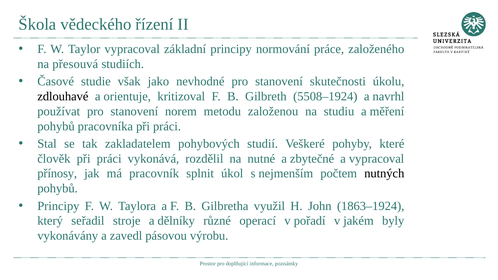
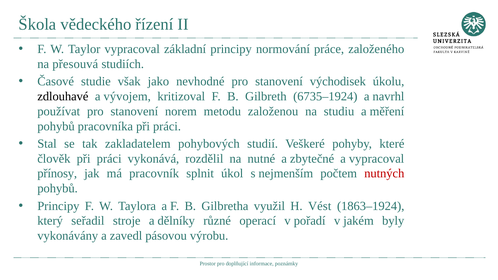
skutečnosti: skutečnosti -> východisek (338, 81)
orientuje: orientuje -> vývojem (127, 96)
5508–1924: 5508–1924 -> 6735–1924 (325, 96)
nutných colour: black -> red (384, 174)
John: John -> Vést (320, 206)
